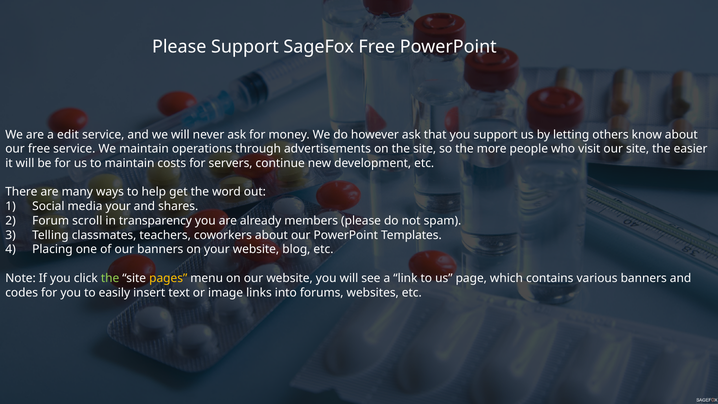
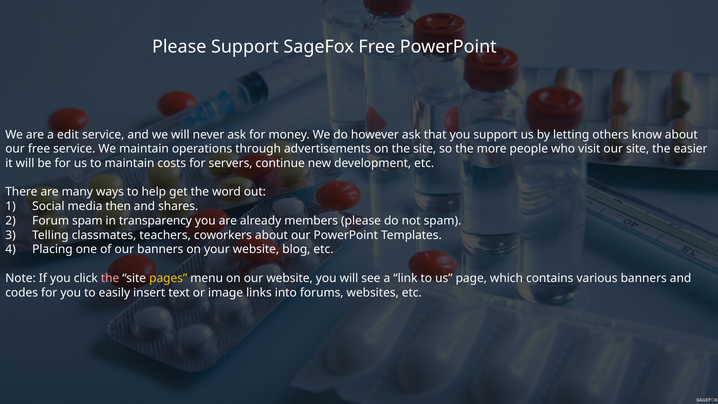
media your: your -> then (118, 206)
Forum scroll: scroll -> spam (87, 221)
the colour: light green -> pink (110, 278)
